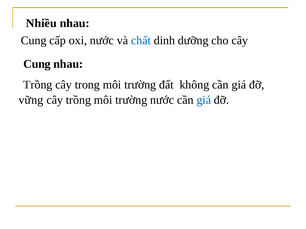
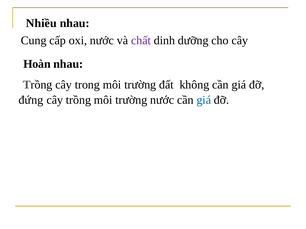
chất colour: blue -> purple (141, 41)
Cung: Cung -> Hoàn (37, 64)
vững: vững -> đứng (31, 100)
